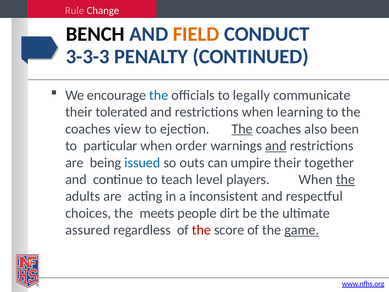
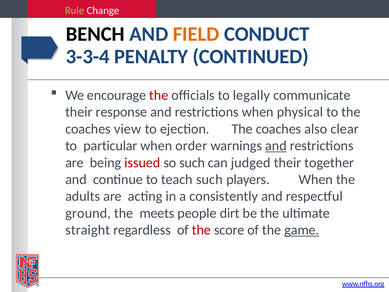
Rule colour: pink -> light green (75, 11)
3-3-3: 3-3-3 -> 3-3-4 (88, 57)
the colour: blue -> red (159, 95)
tolerated: tolerated -> response (121, 112)
learning: learning -> physical (300, 112)
The underline: present -> none (242, 129)
been: been -> clear (345, 129)
issued colour: blue -> red (142, 162)
so outs: outs -> such (192, 162)
umpire: umpire -> judged (251, 162)
teach level: level -> such (209, 179)
the underline: present -> none (346, 179)
inconsistent: inconsistent -> consistently (224, 196)
choices: choices -> ground (88, 213)
assured: assured -> straight (88, 230)
